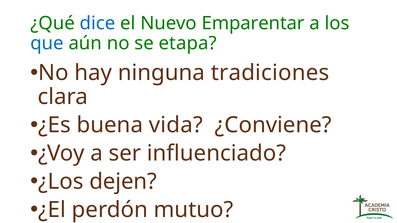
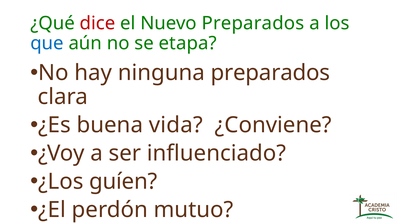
dice colour: blue -> red (97, 23)
Nuevo Emparentar: Emparentar -> Preparados (253, 23)
ninguna tradiciones: tradiciones -> preparados (270, 73)
dejen: dejen -> guíen (123, 182)
